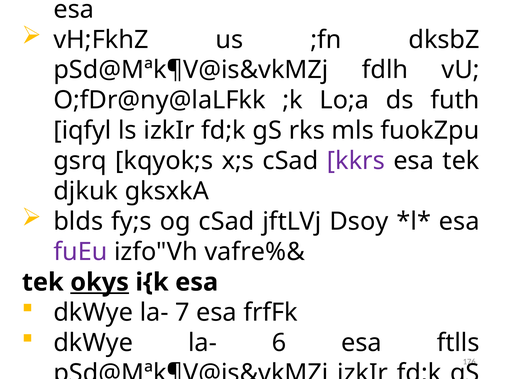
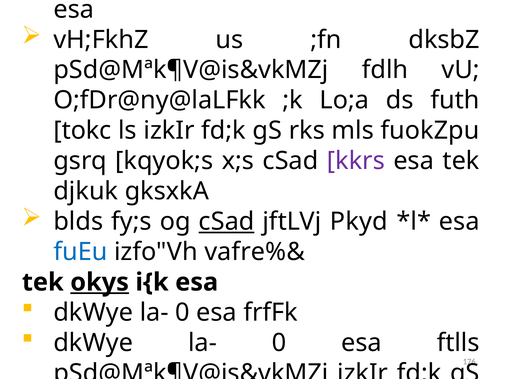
iqfyl: iqfyl -> tokc (82, 131)
cSad underline: none -> present (227, 222)
Dsoy: Dsoy -> Pkyd (359, 222)
fuEu colour: purple -> blue (80, 252)
7: 7 -> 0 (182, 313)
6: 6 -> 0 (279, 343)
